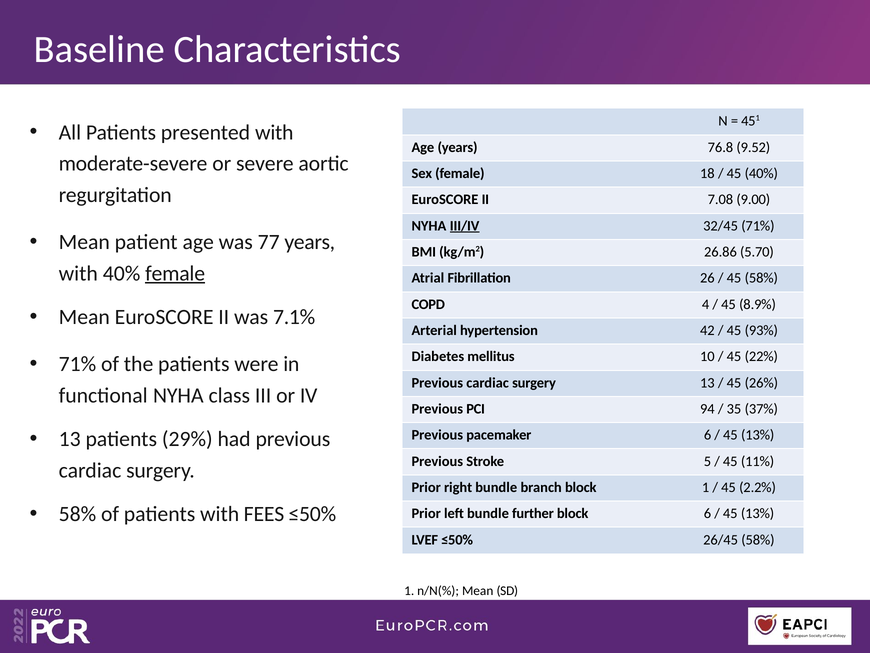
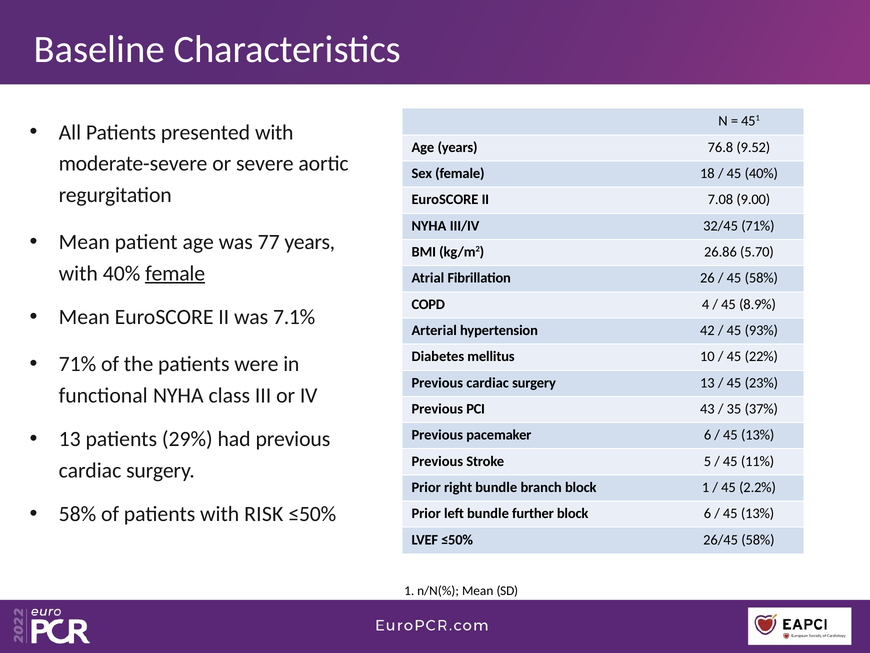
III/IV underline: present -> none (465, 226)
26%: 26% -> 23% (761, 383)
94: 94 -> 43 (707, 409)
FEES: FEES -> RISK (264, 514)
